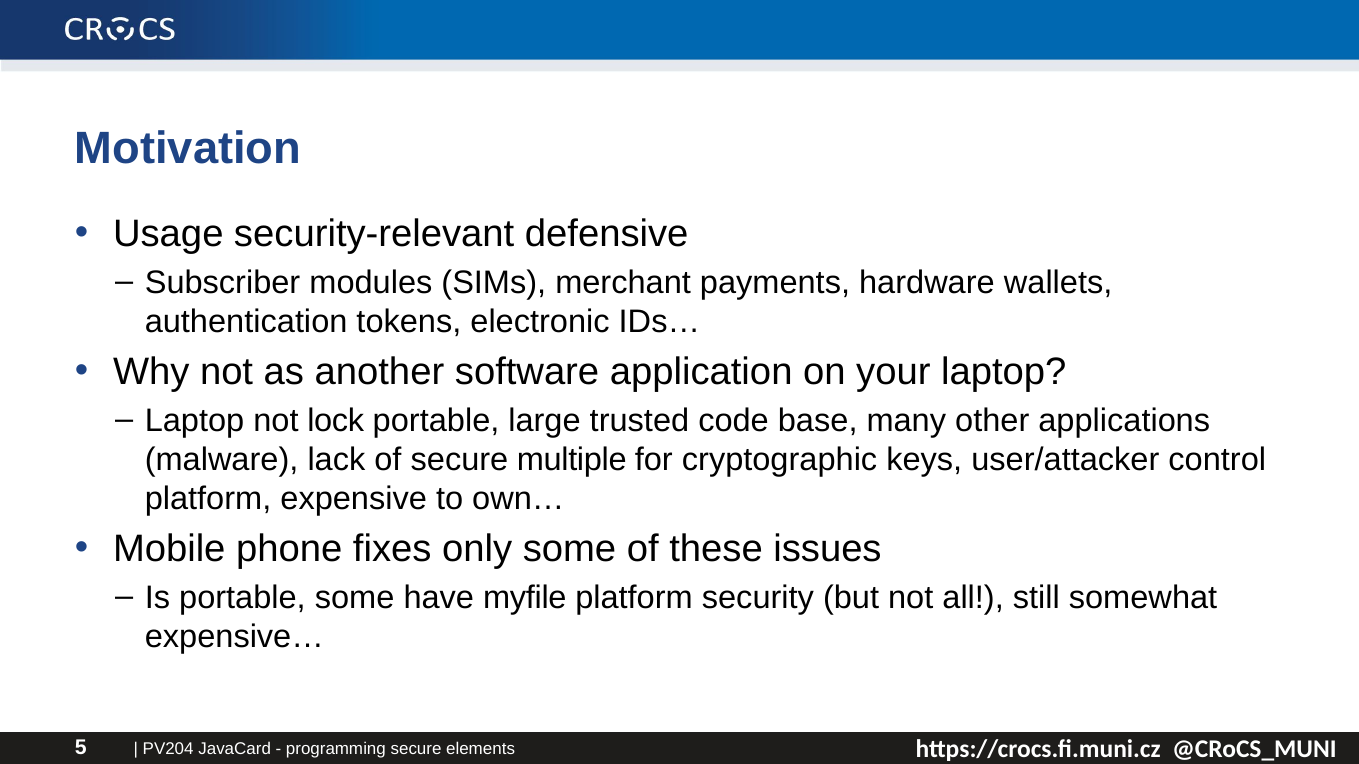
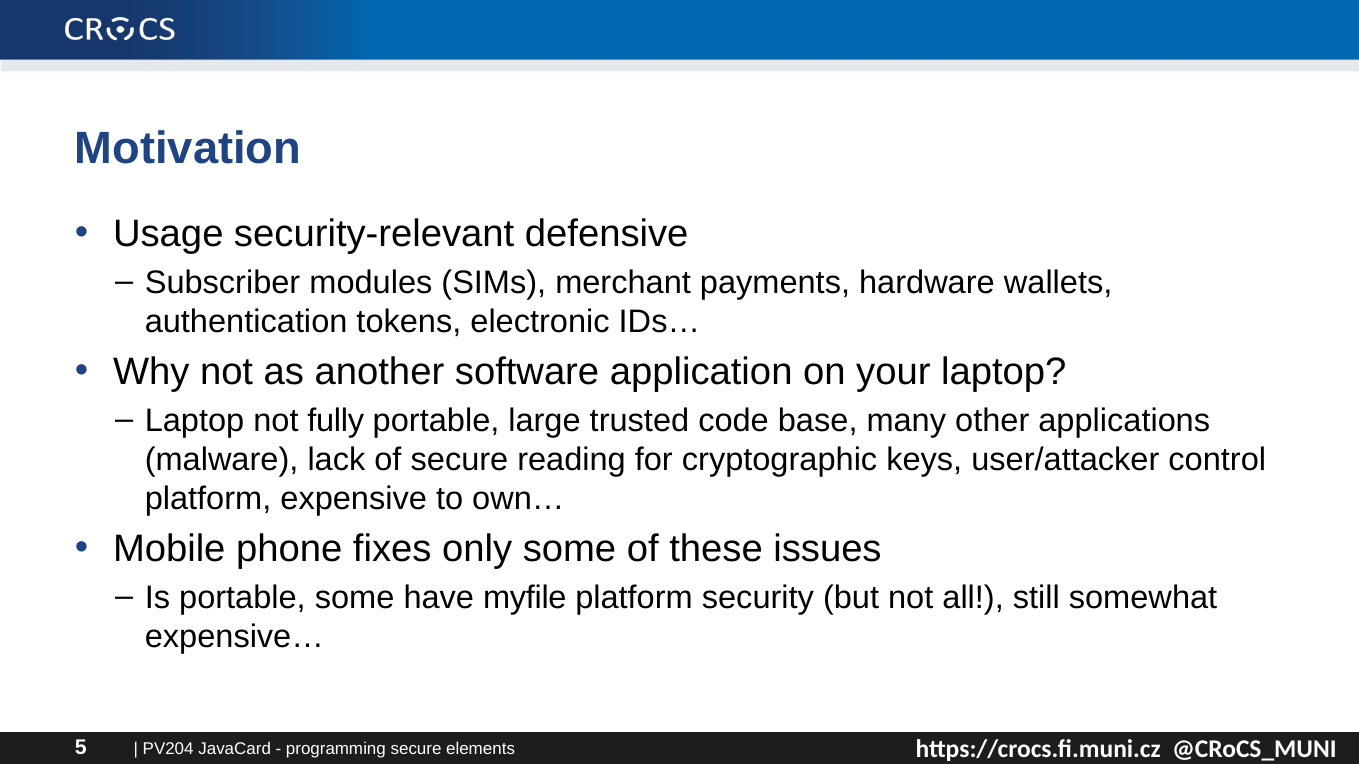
lock: lock -> fully (336, 421)
multiple: multiple -> reading (572, 460)
